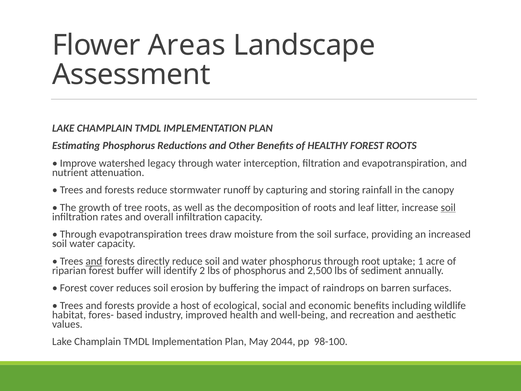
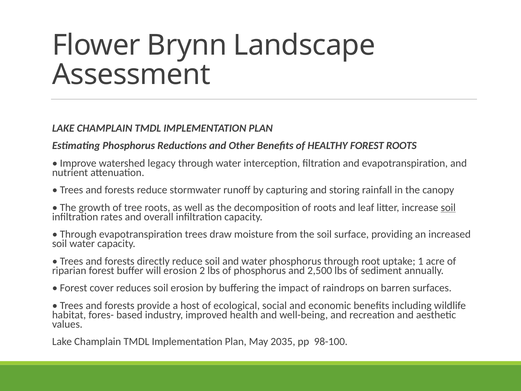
Areas: Areas -> Brynn (187, 45)
and underline: present -> none (94, 261)
will identify: identify -> erosion (180, 270)
2044: 2044 -> 2035 (283, 342)
